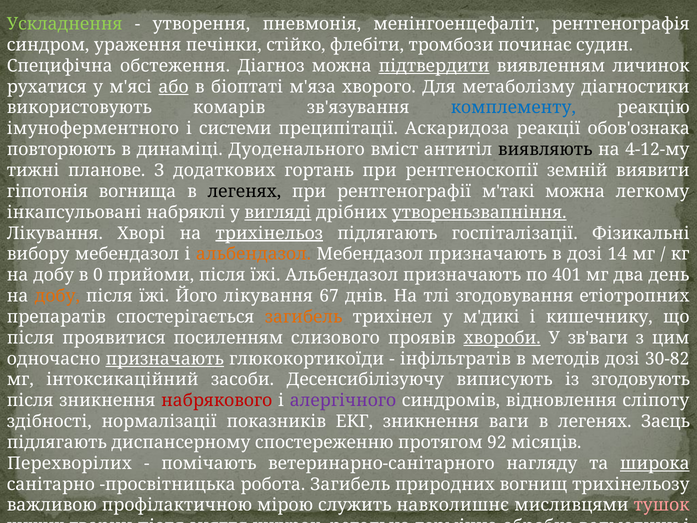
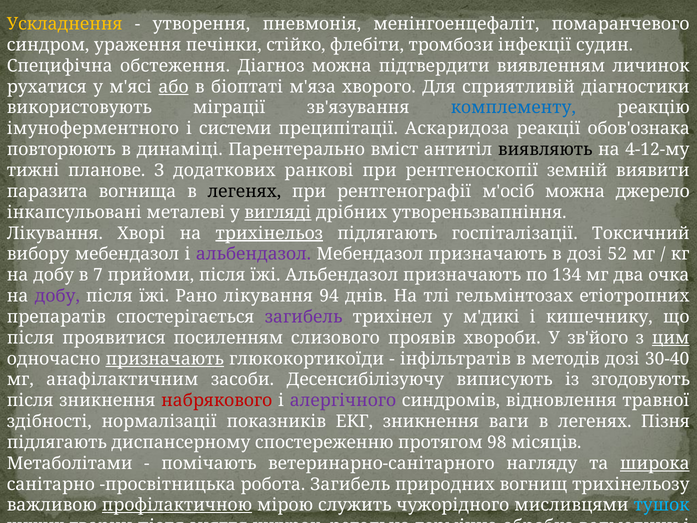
Ускладнення colour: light green -> yellow (65, 24)
рентгенографія: рентгенографія -> помаранчевого (621, 24)
починає: починає -> інфекції (535, 45)
підтвердити underline: present -> none (434, 66)
метаболізму: метаболізму -> сприятливій (518, 87)
комарів: комарів -> міграції (229, 108)
Дуоденального: Дуоденального -> Парентерально (297, 150)
гортань: гортань -> ранкові (319, 170)
гіпотонія: гіпотонія -> паразита (47, 191)
м'такі: м'такі -> м'осіб (508, 191)
легкому: легкому -> джерело (653, 191)
набряклі: набряклі -> металеві (186, 212)
утвореньзвапніння underline: present -> none (479, 212)
Фізикальні: Фізикальні -> Токсичний (641, 233)
альбендазол colour: orange -> purple (254, 254)
14: 14 -> 52 (617, 254)
0: 0 -> 7 (98, 275)
401: 401 -> 134 (567, 275)
день: день -> очка (669, 275)
добу colour: orange -> purple (57, 296)
Його: Його -> Рано (196, 296)
67: 67 -> 94 (329, 296)
тлі згодовування: згодовування -> гельмінтозах (514, 296)
загибель colour: orange -> purple (304, 317)
хвороби underline: present -> none (502, 338)
зв'ваги: зв'ваги -> зв'його (598, 338)
цим underline: none -> present (671, 338)
30-82: 30-82 -> 30-40 (667, 359)
інтоксикаційний: інтоксикаційний -> анафілактичним (122, 380)
сліпоту: сліпоту -> травної (656, 400)
Заєць: Заєць -> Пізня (665, 421)
92: 92 -> 98 (497, 442)
Перехворілих: Перехворілих -> Метаболітами (70, 463)
профілактичною underline: none -> present (177, 505)
навколишнє: навколишнє -> чужорідного (453, 505)
тушок colour: pink -> light blue (662, 505)
